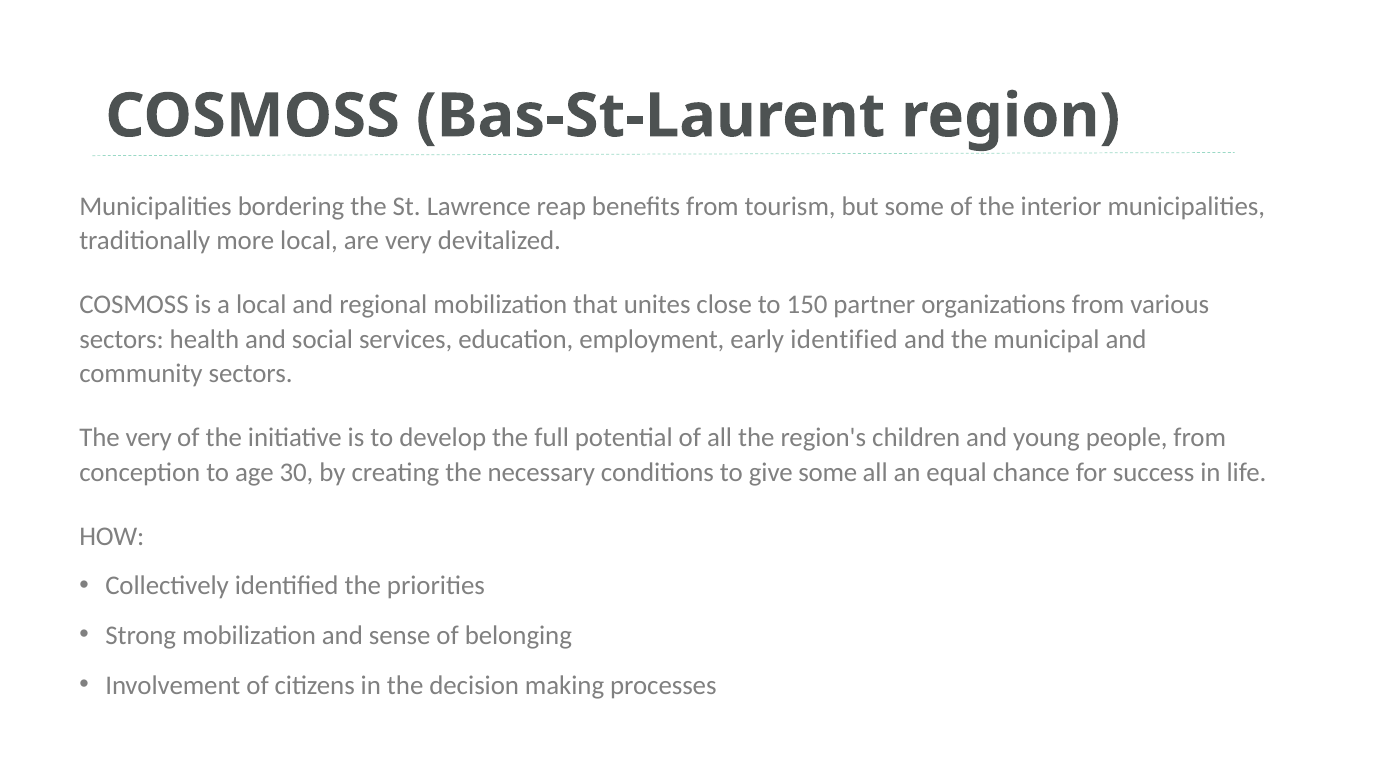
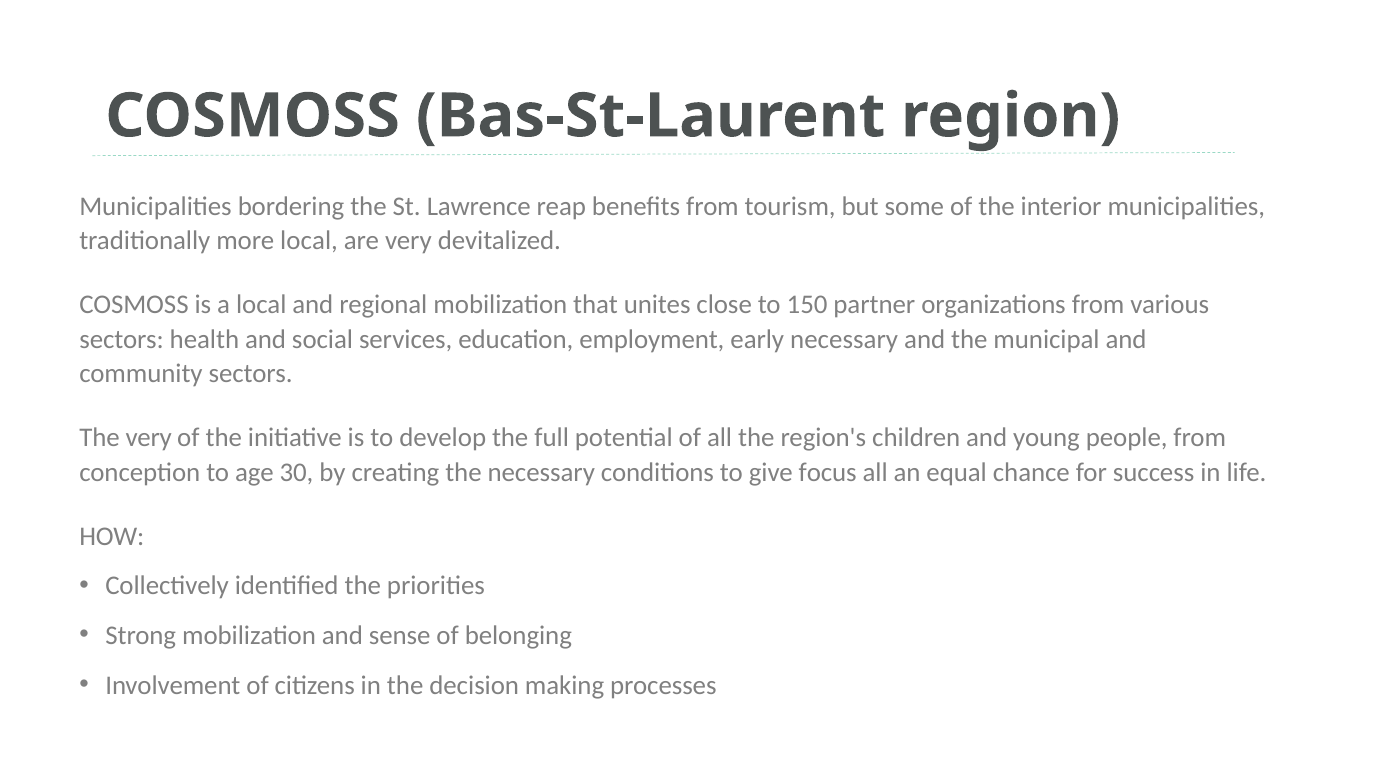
early identified: identified -> necessary (844, 339)
give some: some -> focus (828, 472)
